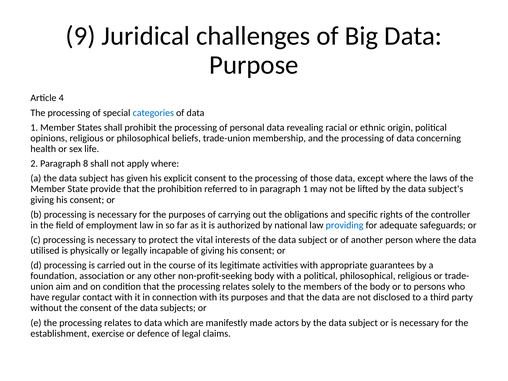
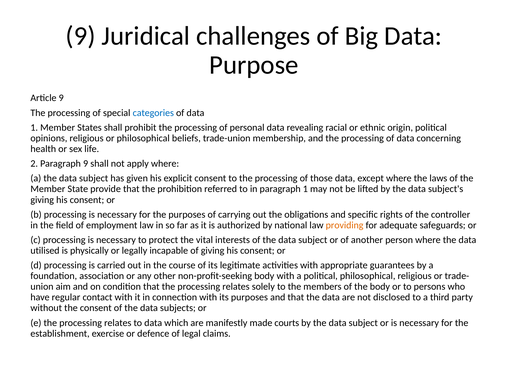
Article 4: 4 -> 9 (61, 98)
Paragraph 8: 8 -> 9 (86, 164)
providing colour: blue -> orange (345, 225)
actors: actors -> courts (287, 323)
